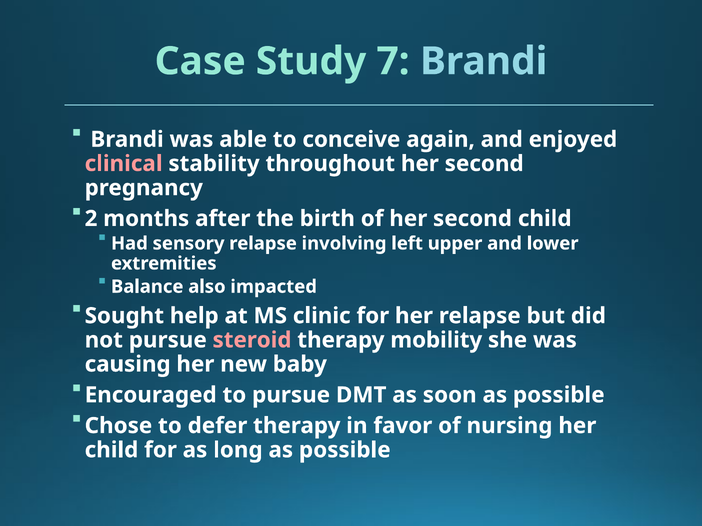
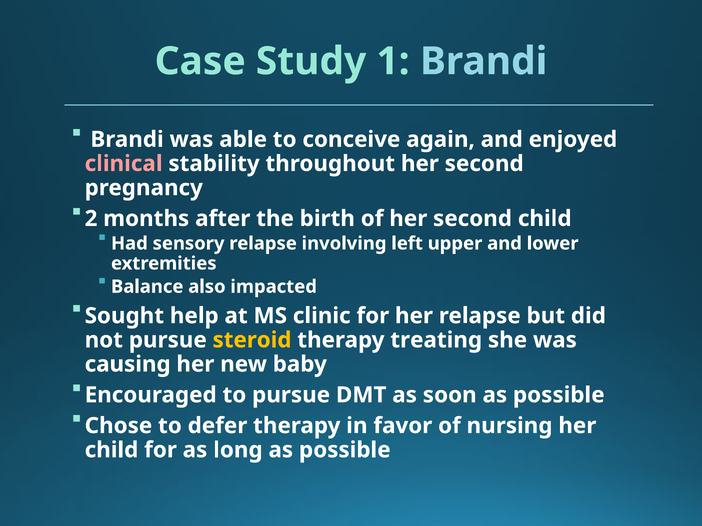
7: 7 -> 1 (393, 61)
steroid colour: pink -> yellow (252, 340)
mobility: mobility -> treating (436, 340)
